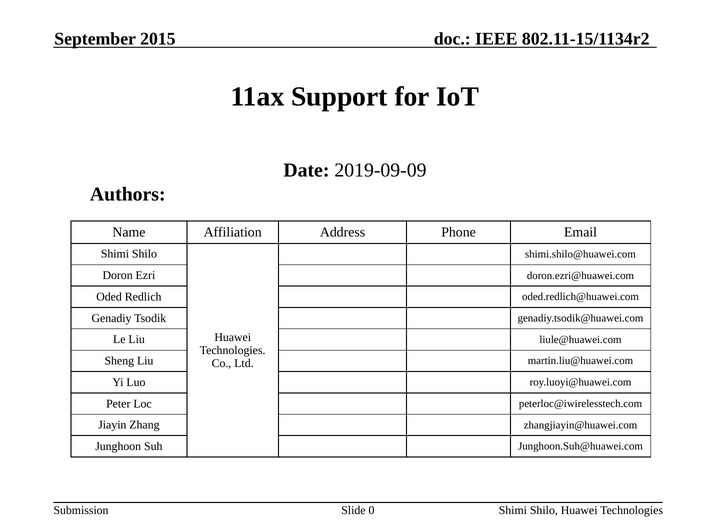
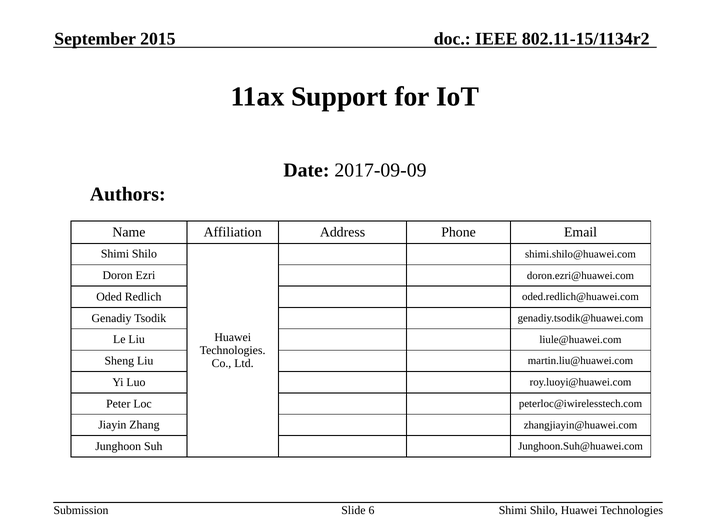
2019-09-09: 2019-09-09 -> 2017-09-09 (380, 171)
0: 0 -> 6 (372, 511)
